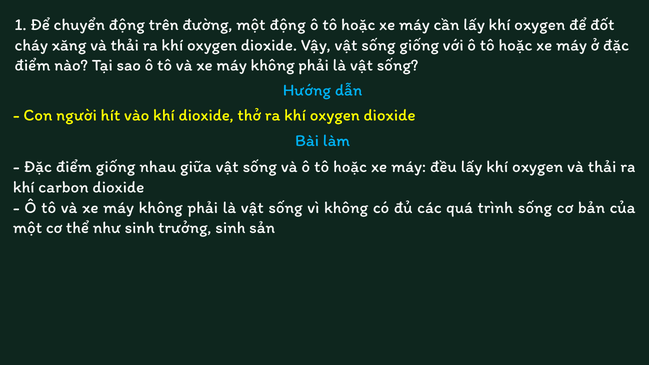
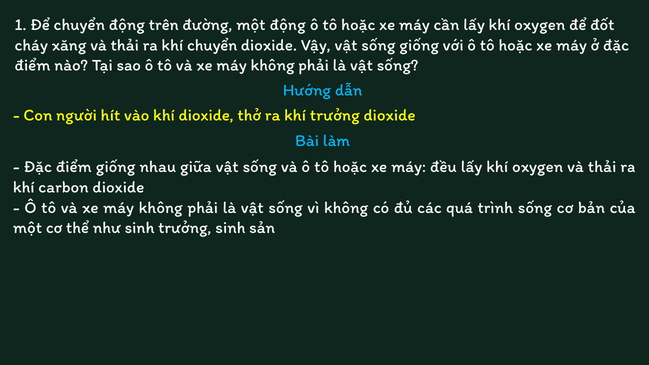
thải ra khí oxygen: oxygen -> chuyển (212, 45)
thở ra khí oxygen: oxygen -> trưởng (335, 115)
